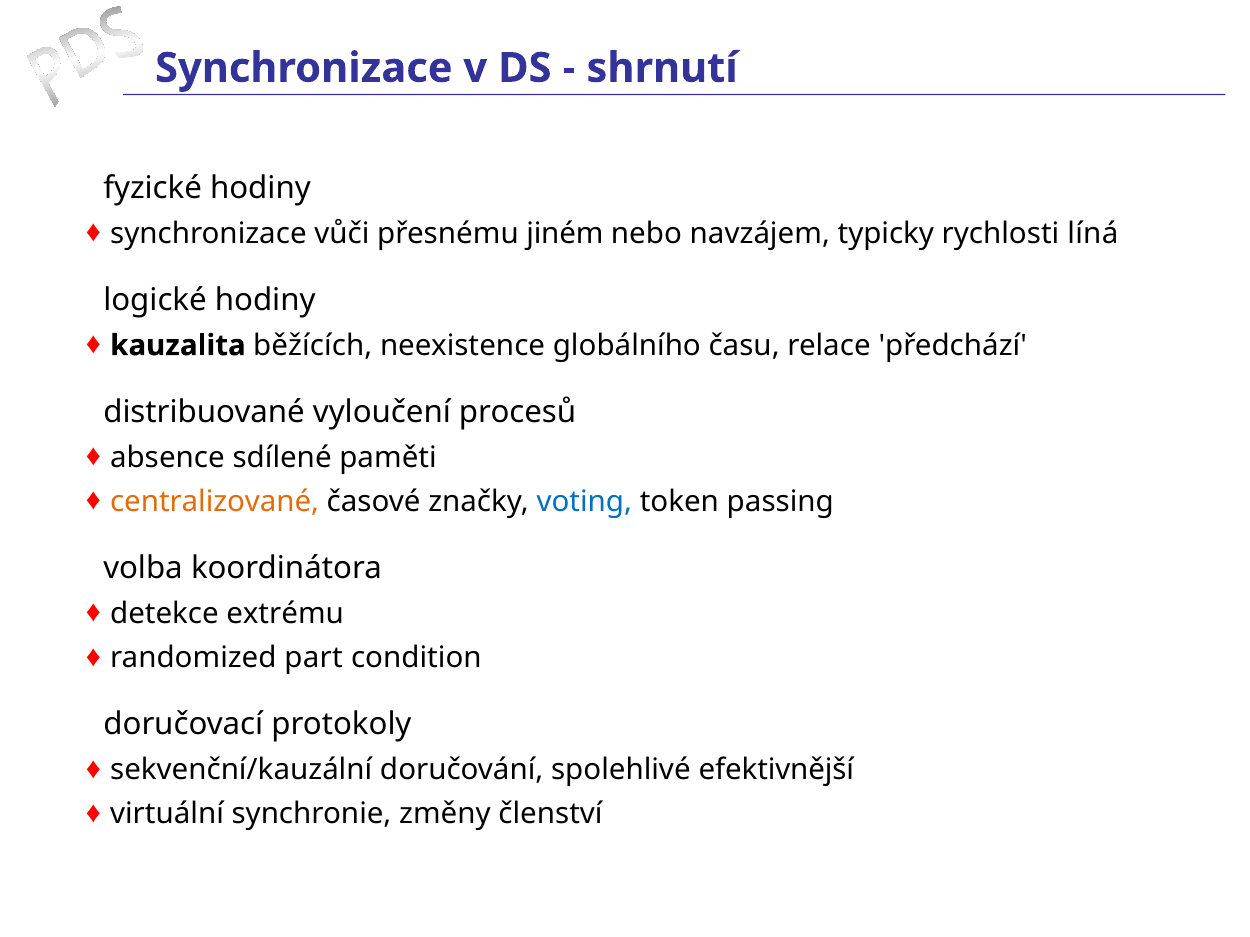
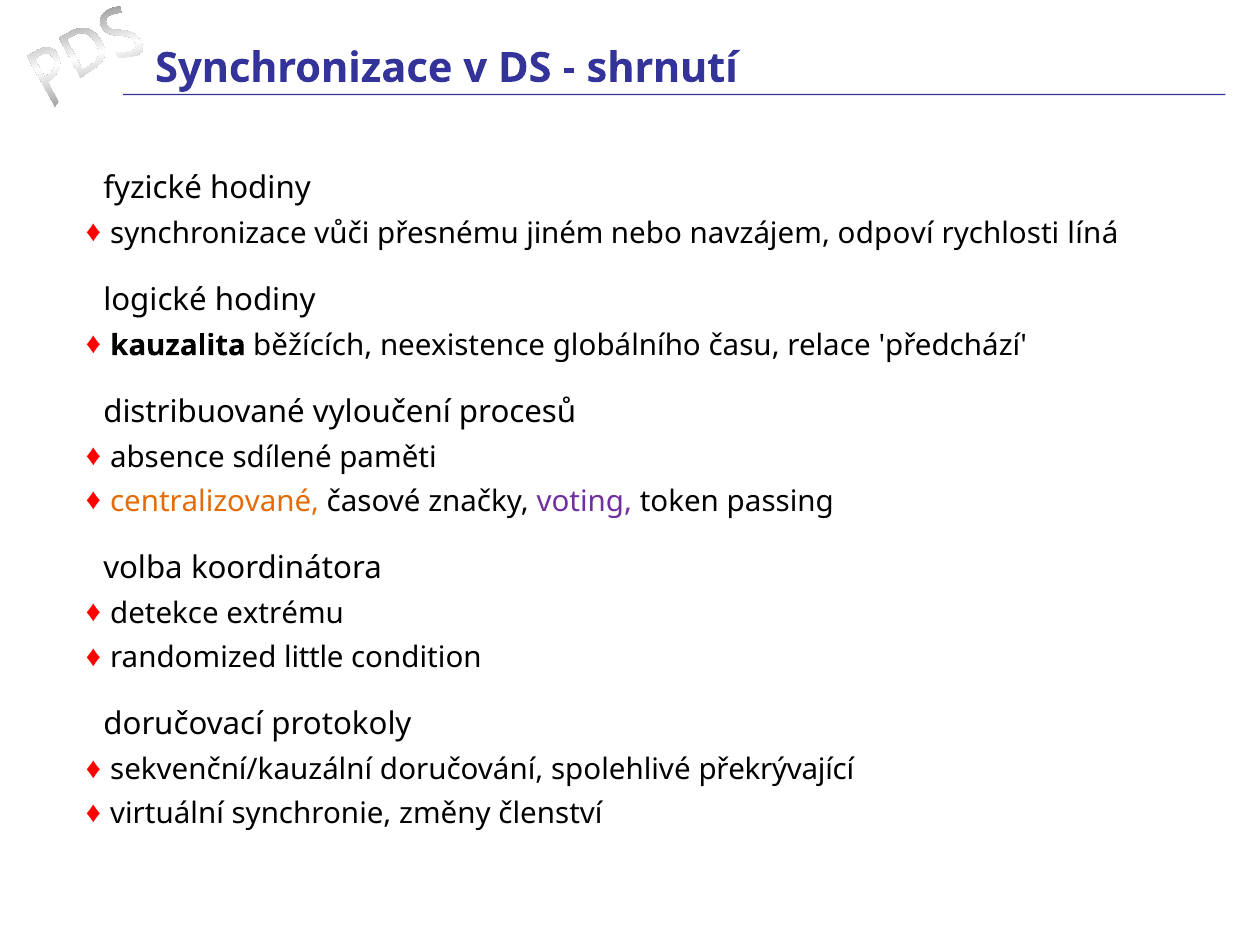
typicky: typicky -> odpoví (886, 234)
voting colour: blue -> purple (584, 502)
part: part -> little (314, 658)
efektivnější: efektivnější -> překrývající (776, 770)
